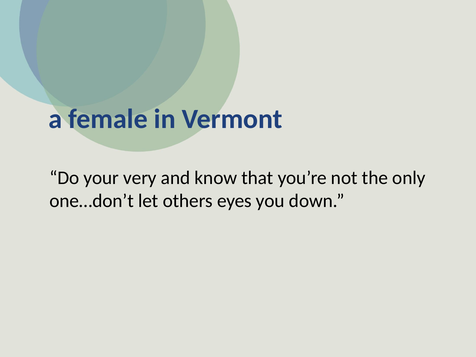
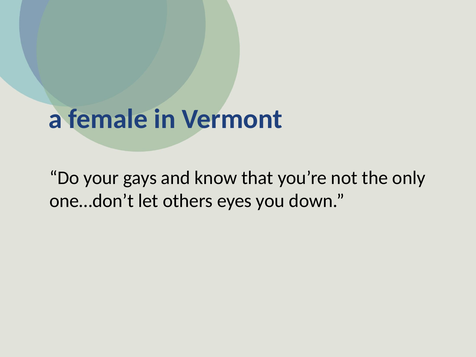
very: very -> gays (140, 178)
